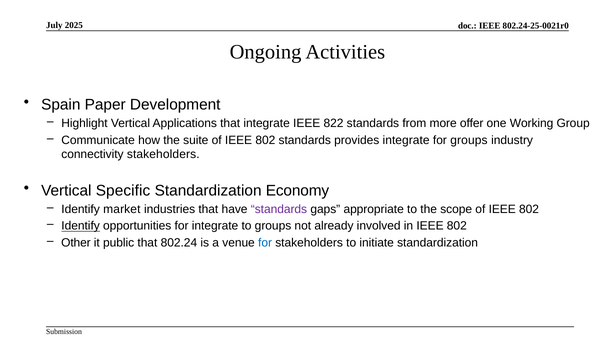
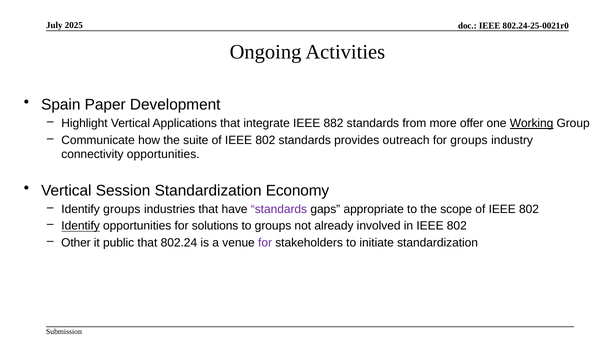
822: 822 -> 882 (334, 123)
Working underline: none -> present (532, 123)
provides integrate: integrate -> outreach (406, 140)
connectivity stakeholders: stakeholders -> opportunities (163, 154)
Specific: Specific -> Session (123, 191)
Identify market: market -> groups (122, 209)
for integrate: integrate -> solutions (215, 226)
for colour: blue -> purple (265, 243)
